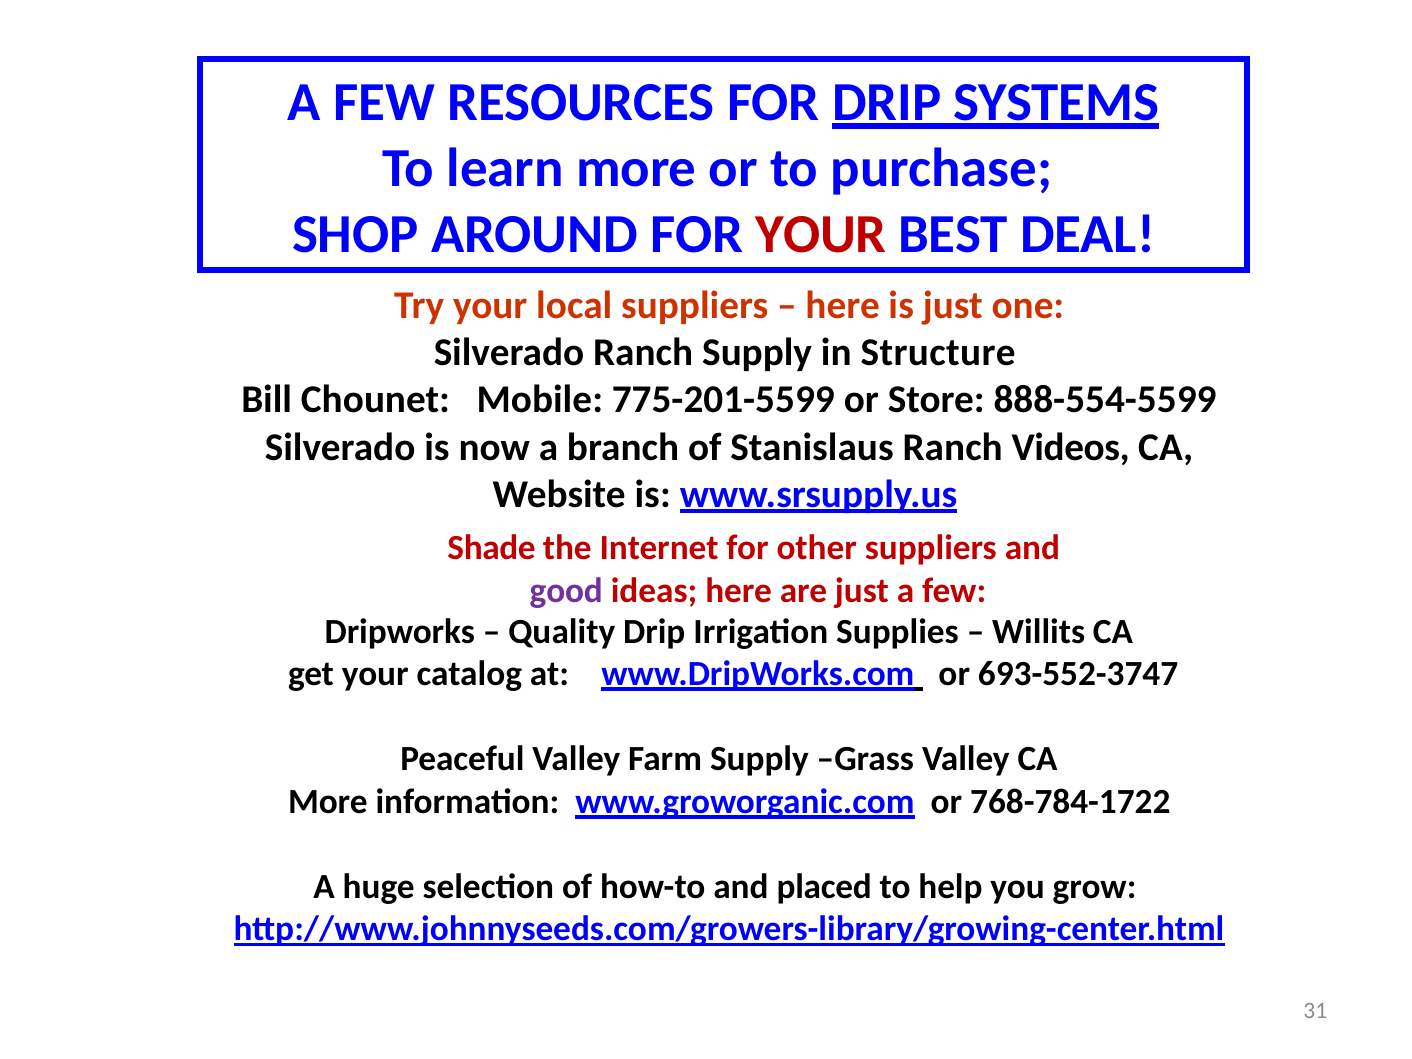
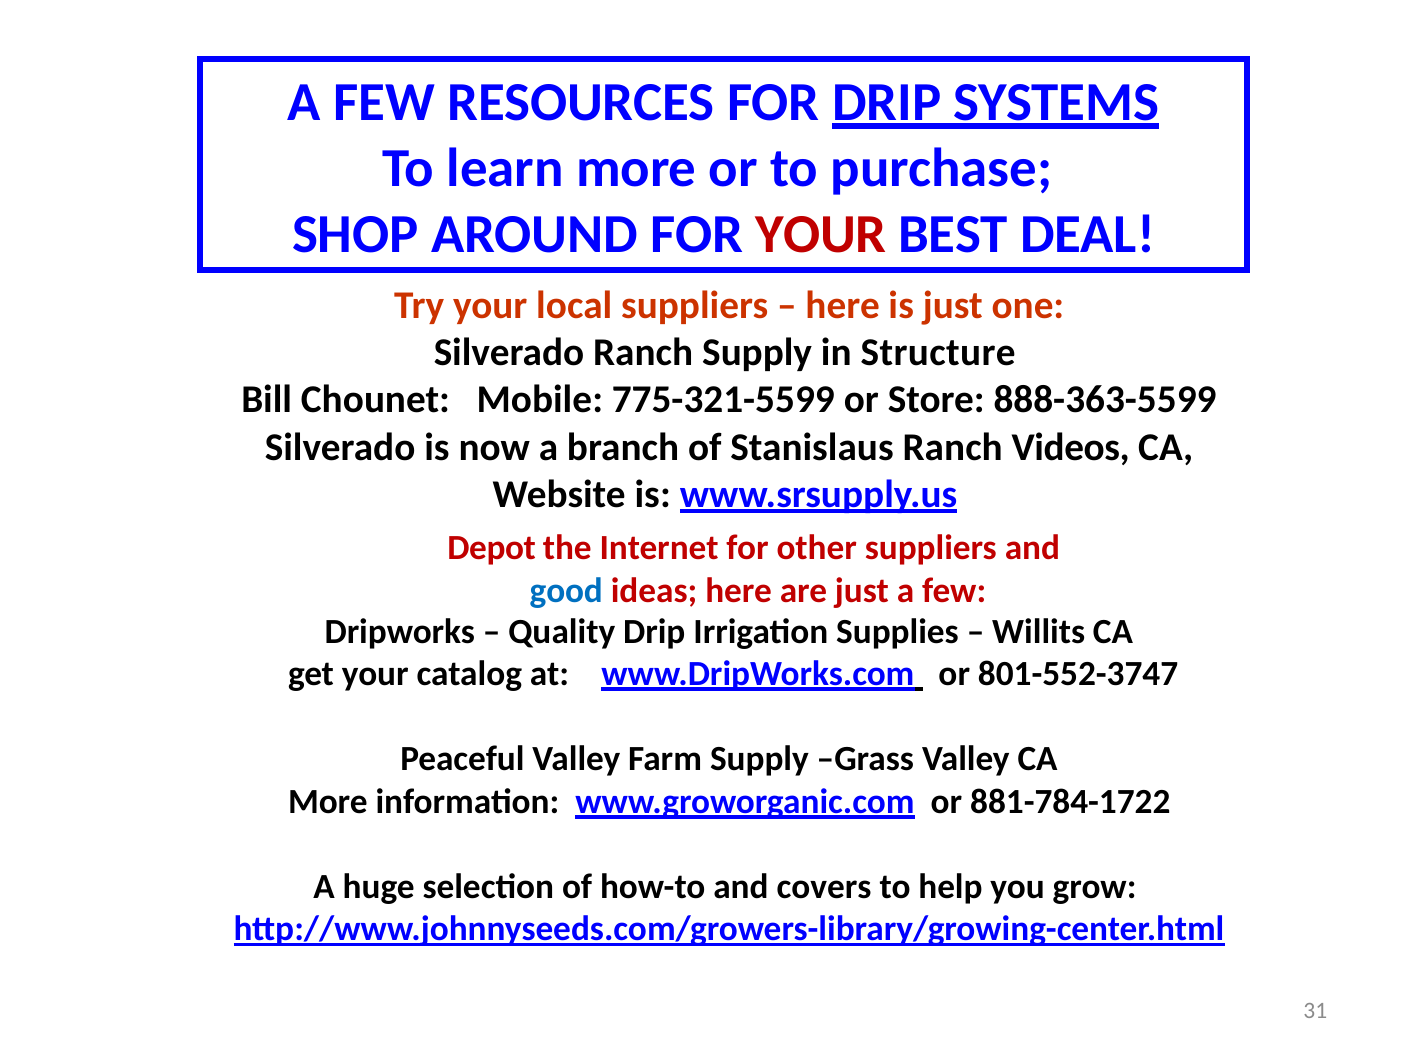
775-201-5599: 775-201-5599 -> 775-321-5599 (723, 400)
888-554-5599: 888-554-5599 -> 888-363-5599 (1105, 400)
Shade: Shade -> Depot (492, 548)
good colour: purple -> blue (566, 591)
693-552-3747: 693-552-3747 -> 801-552-3747 (1078, 674)
768-784-1722: 768-784-1722 -> 881-784-1722 (1070, 802)
placed: placed -> covers (824, 887)
